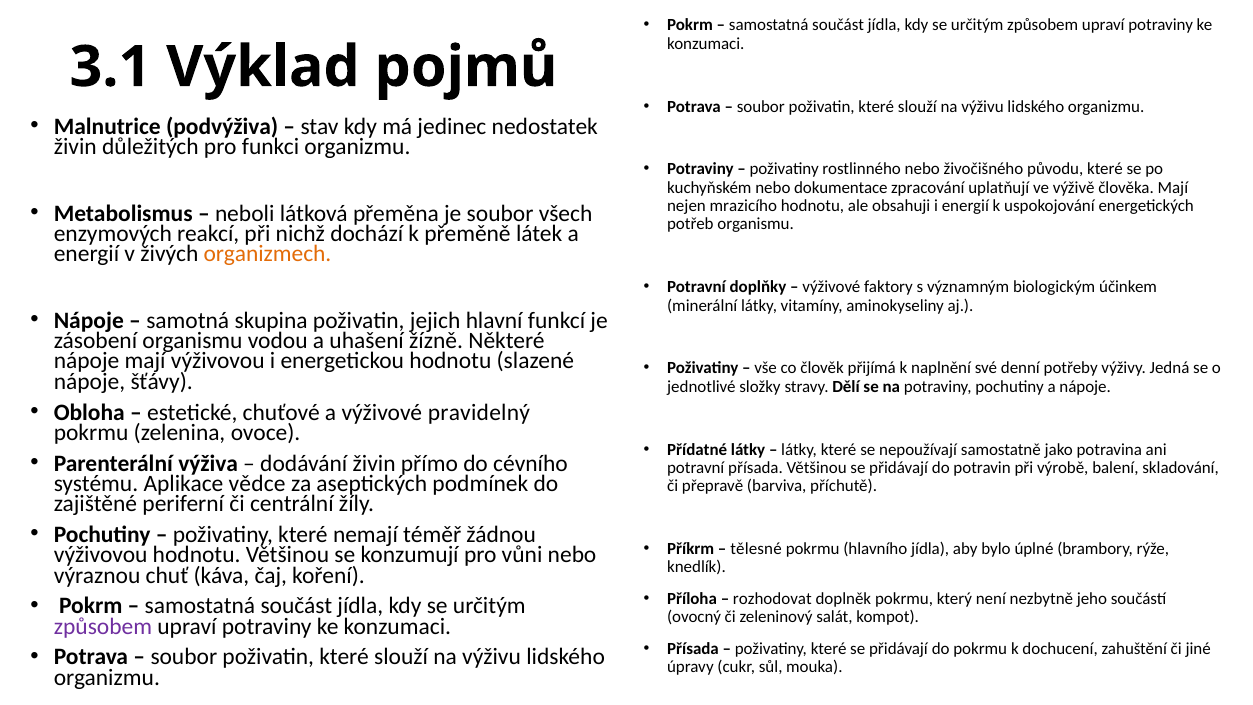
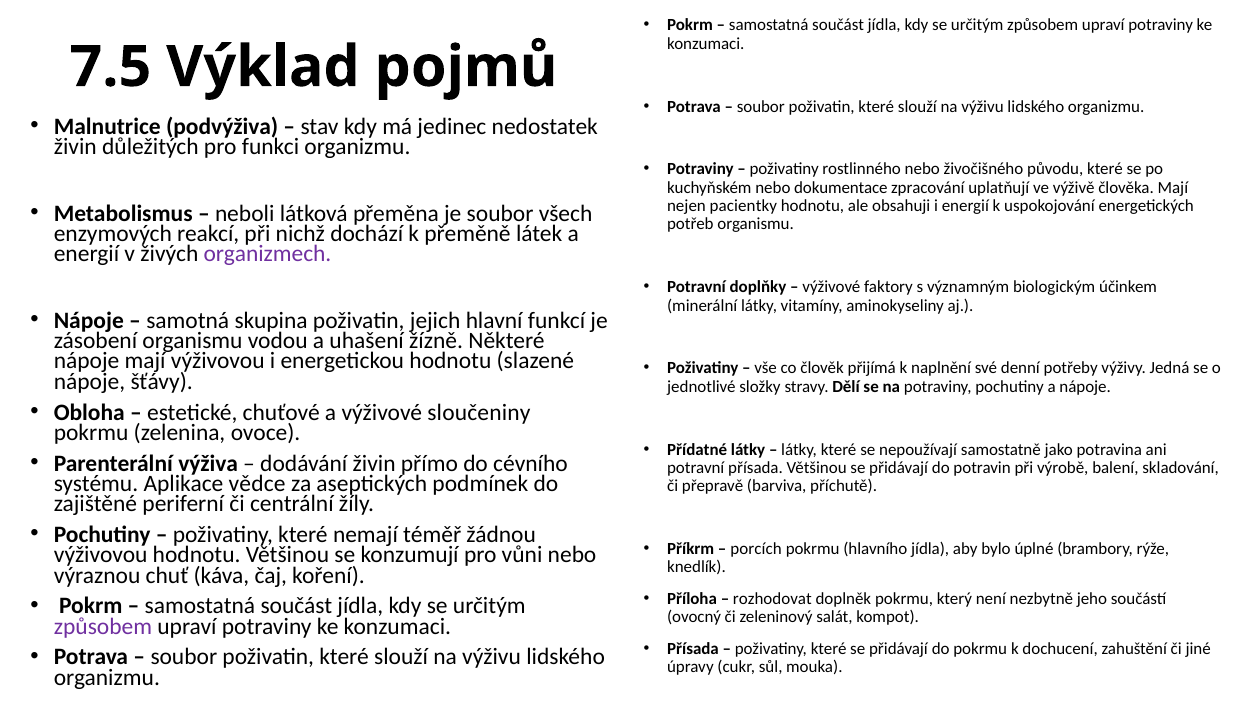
3.1: 3.1 -> 7.5 (110, 67)
mrazicího: mrazicího -> pacientky (743, 206)
organizmech colour: orange -> purple (267, 254)
pravidelný: pravidelný -> sloučeniny (479, 412)
tělesné: tělesné -> porcích (756, 549)
